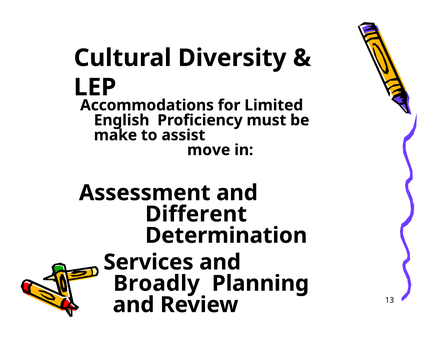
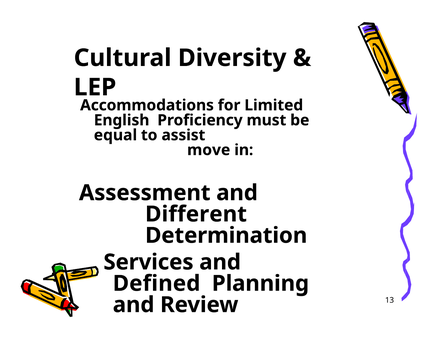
make: make -> equal (115, 135)
Broadly: Broadly -> Defined (157, 283)
